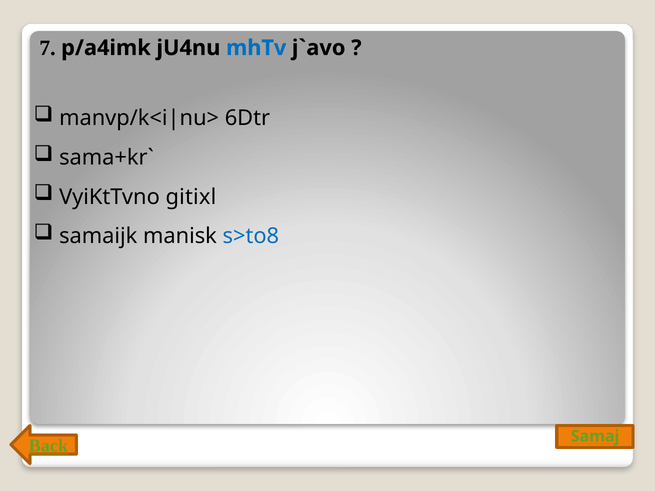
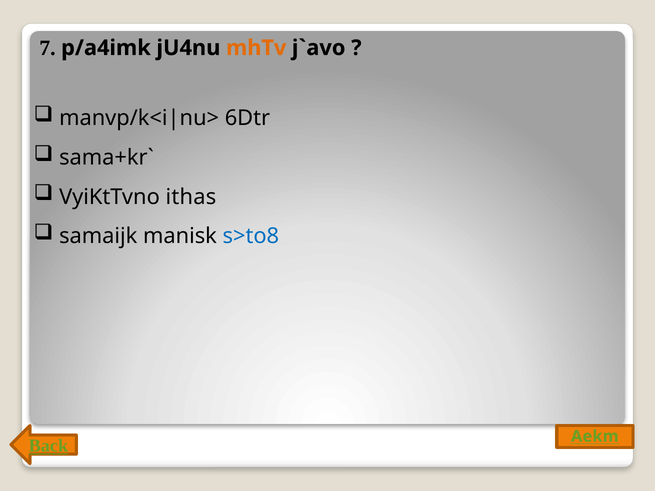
mhTv colour: blue -> orange (256, 48)
gitixl: gitixl -> ithas (191, 197)
Samaj: Samaj -> Aekm (595, 436)
